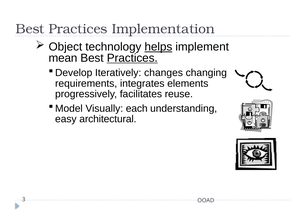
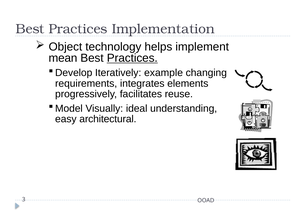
helps underline: present -> none (158, 47)
changes: changes -> example (164, 73)
each: each -> ideal (137, 109)
